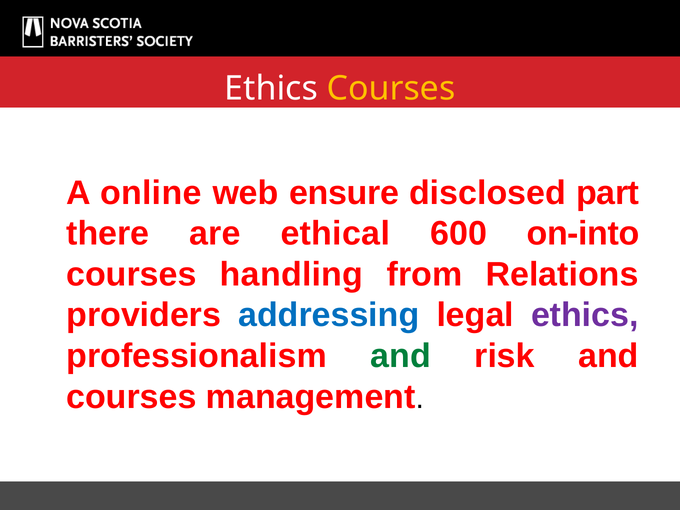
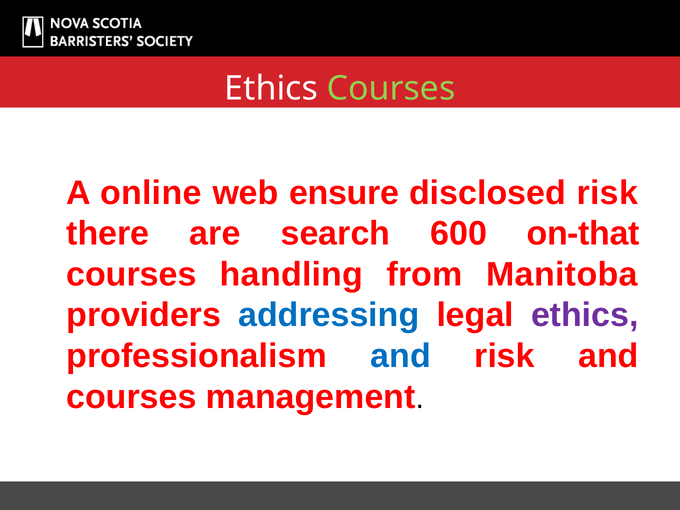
Courses colour: yellow -> light green (391, 88)
disclosed part: part -> risk (607, 193)
ethical: ethical -> search (335, 234)
on-into: on-into -> on-that (583, 234)
Relations: Relations -> Manitoba (562, 274)
and colour: green -> blue (401, 356)
